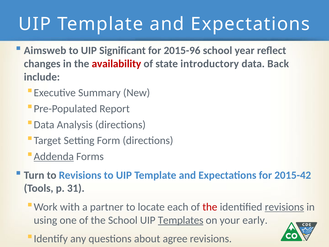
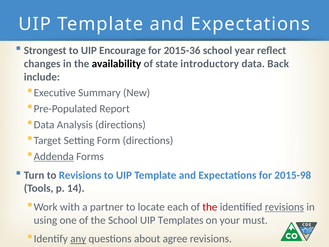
Aimsweb: Aimsweb -> Strongest (45, 50)
Significant: Significant -> Encourage (123, 50)
2015-96: 2015-96 -> 2015-36 (182, 50)
availability colour: red -> black (116, 64)
2015-42: 2015-42 -> 2015-98 (293, 175)
31: 31 -> 14 (76, 188)
Templates underline: present -> none (181, 220)
early: early -> must (255, 220)
any underline: none -> present (78, 239)
